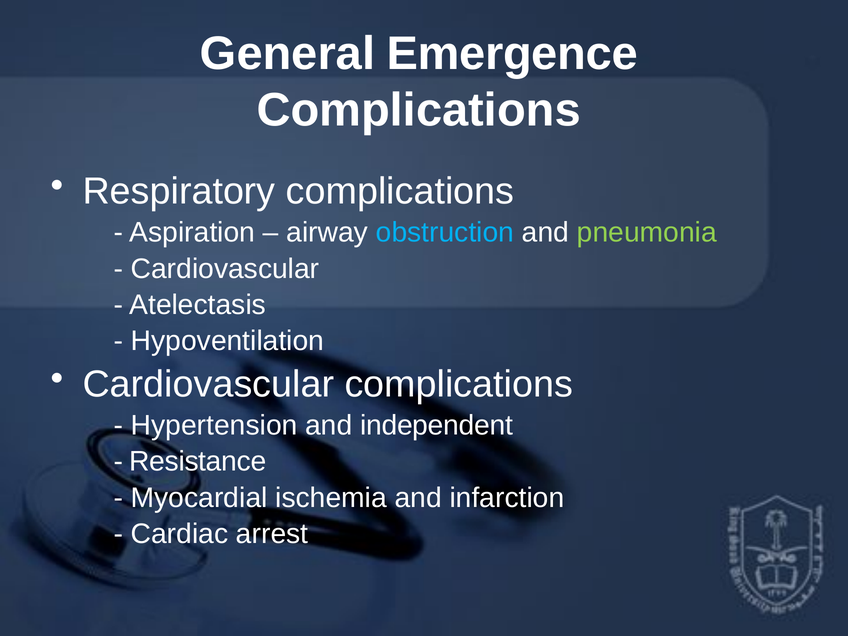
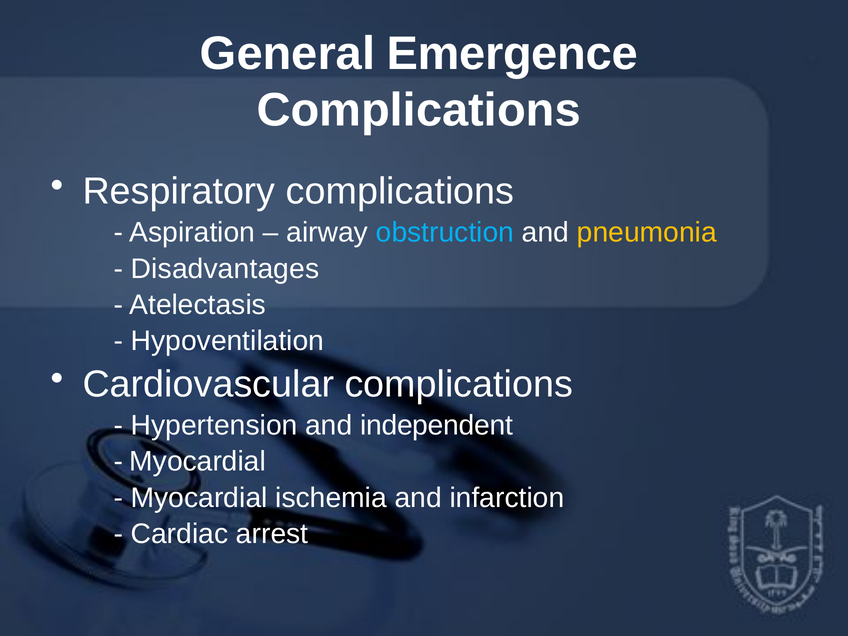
pneumonia colour: light green -> yellow (647, 233)
Cardiovascular: Cardiovascular -> Disadvantages (225, 269)
Resistance: Resistance -> Myocardial (198, 462)
